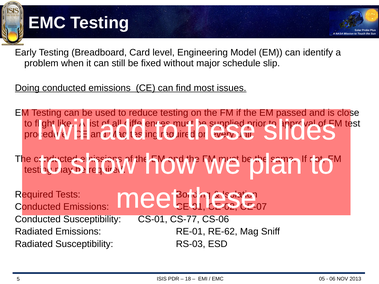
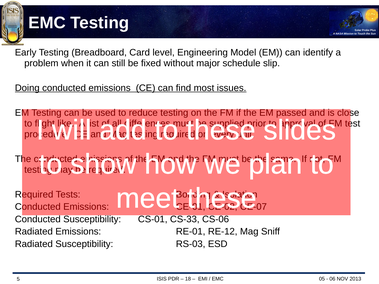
CS-77: CS-77 -> CS-33 (185, 219)
RE-62: RE-62 -> RE-12 (223, 232)
